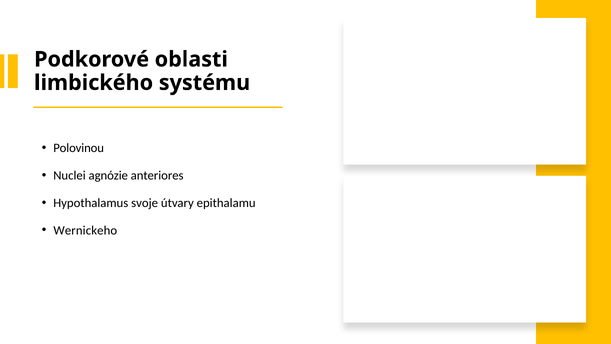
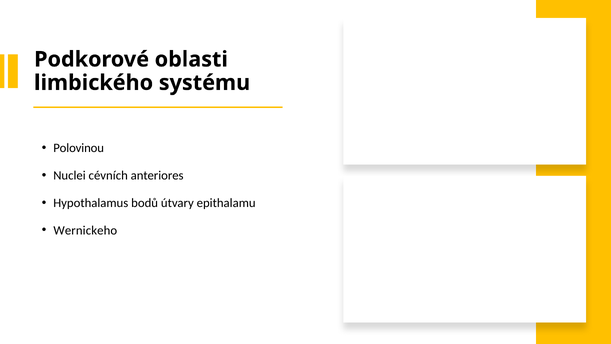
agnózie: agnózie -> cévních (108, 175)
svoje: svoje -> bodů (145, 203)
